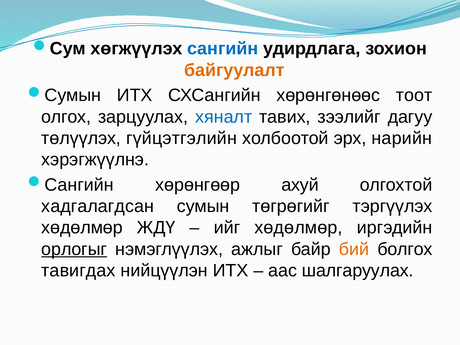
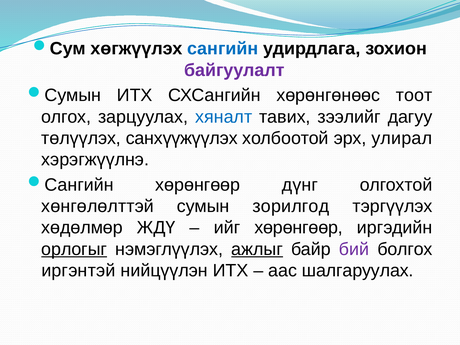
байгуулалт colour: orange -> purple (234, 70)
гүйцэтгэлийн: гүйцэтгэлийн -> санхүүжүүлэх (182, 138)
нарийн: нарийн -> улирал (402, 138)
ахуй: ахуй -> дүнг (300, 185)
хадгалагдсан: хадгалагдсан -> хөнгөлөлттэй (98, 206)
төгрөгийг: төгрөгийг -> зорилгод (291, 206)
ийг хөдөлмөр: хөдөлмөр -> хөрөнгөөр (299, 228)
ажлыг underline: none -> present (257, 249)
бий colour: orange -> purple (354, 249)
тавигдах: тавигдах -> иргэнтэй (78, 271)
